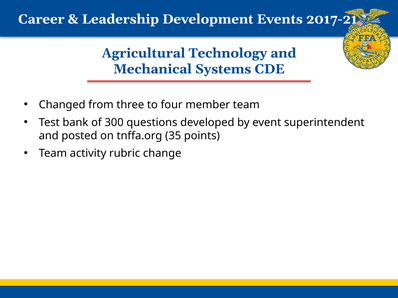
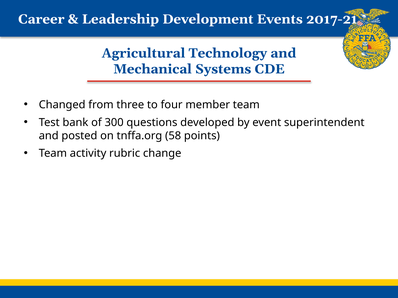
35: 35 -> 58 (173, 136)
